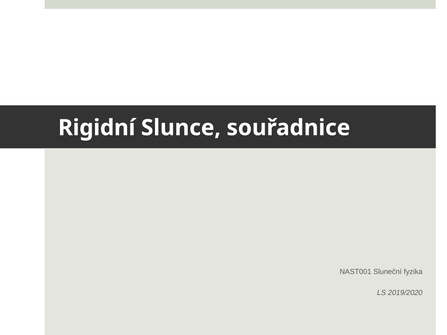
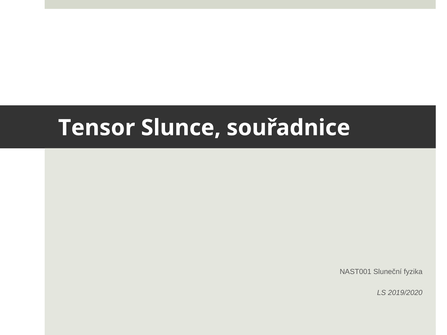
Rigidní: Rigidní -> Tensor (97, 128)
